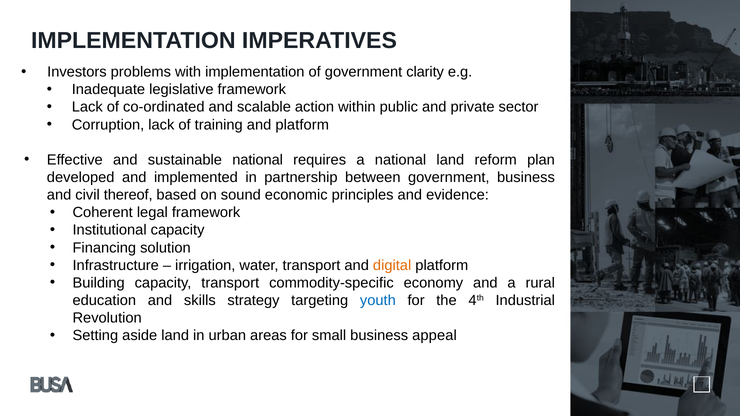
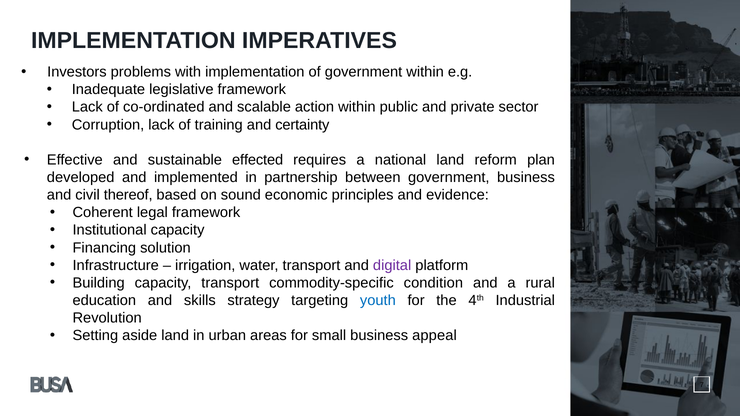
government clarity: clarity -> within (425, 72)
and platform: platform -> certainty (302, 125)
sustainable national: national -> effected (258, 160)
digital colour: orange -> purple (392, 265)
economy: economy -> condition (433, 283)
